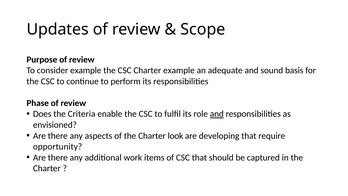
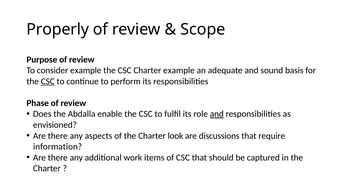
Updates: Updates -> Properly (58, 29)
CSC underline: none -> present (48, 81)
Criteria: Criteria -> Abdalla (82, 114)
developing: developing -> discussions (219, 136)
opportunity: opportunity -> information (58, 146)
